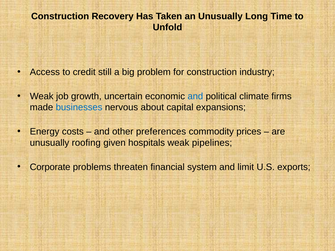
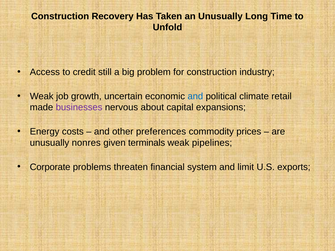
firms: firms -> retail (282, 96)
businesses colour: blue -> purple (79, 108)
roofing: roofing -> nonres (86, 143)
hospitals: hospitals -> terminals (147, 143)
